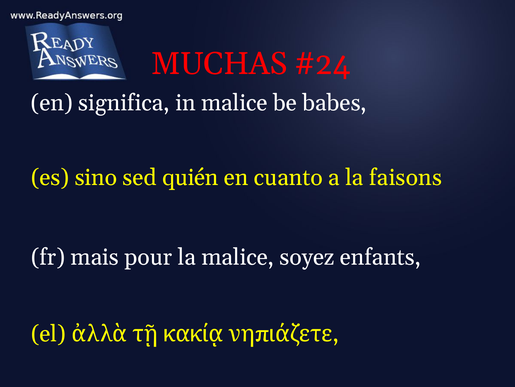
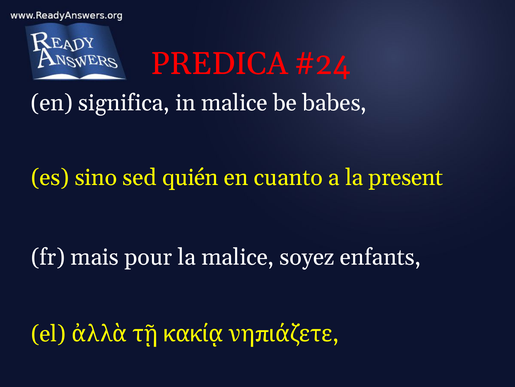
MUCHAS: MUCHAS -> PREDICA (219, 64)
faisons: faisons -> present (406, 177)
